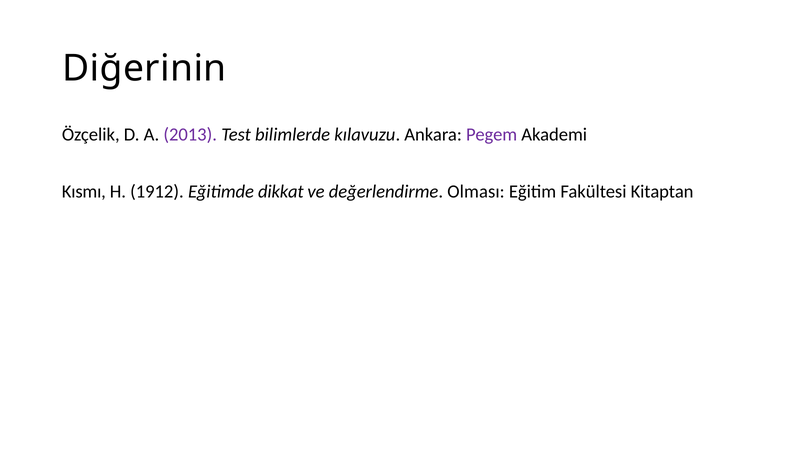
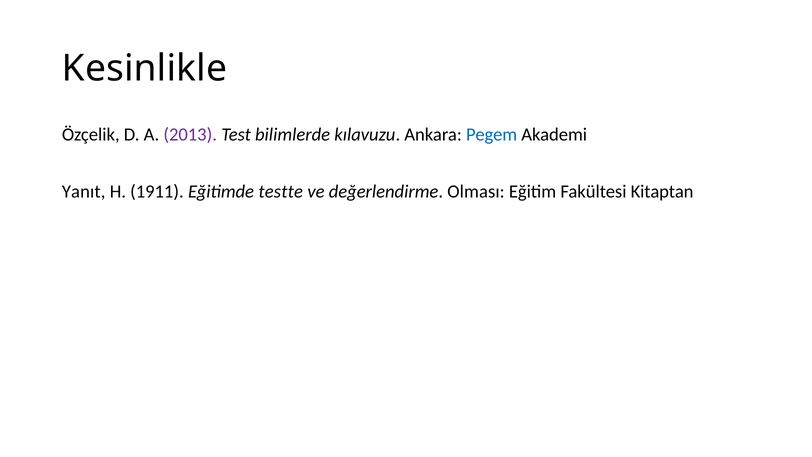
Diğerinin: Diğerinin -> Kesinlikle (145, 68)
Pegem colour: purple -> blue (492, 135)
Kısmı: Kısmı -> Yanıt (84, 192)
1912: 1912 -> 1911 (157, 192)
dikkat: dikkat -> testte (281, 192)
